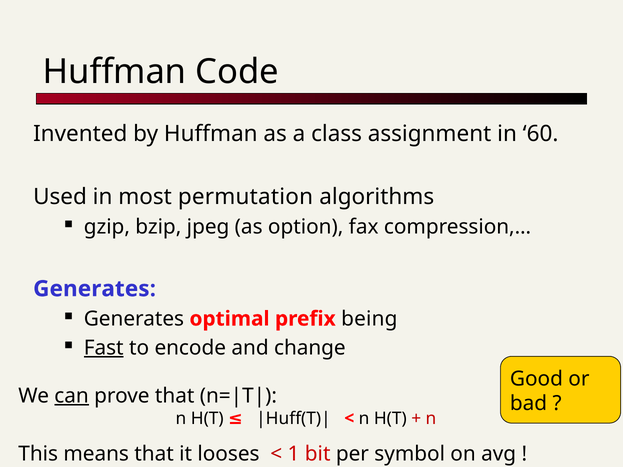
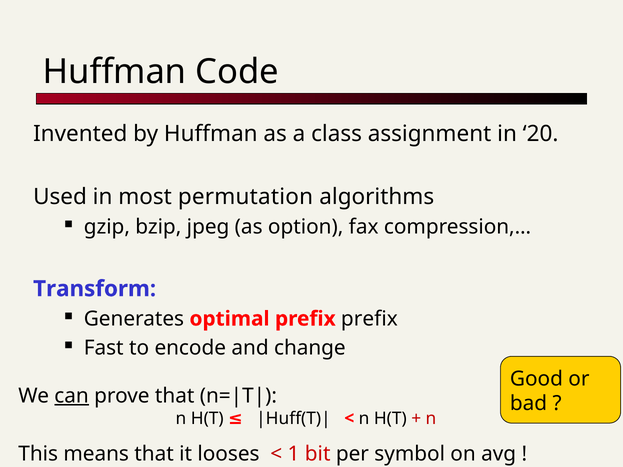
60: 60 -> 20 (541, 134)
Generates: Generates -> Transform (95, 289)
prefix being: being -> prefix (369, 319)
Fast underline: present -> none (104, 348)
